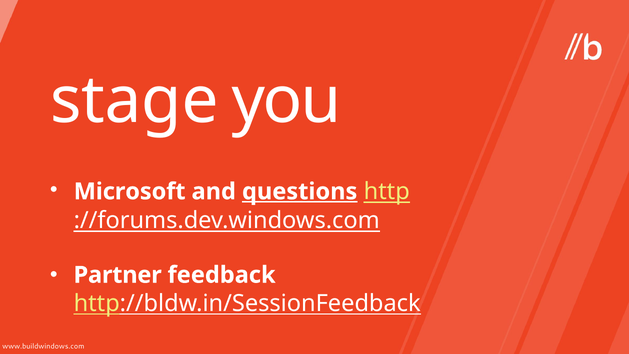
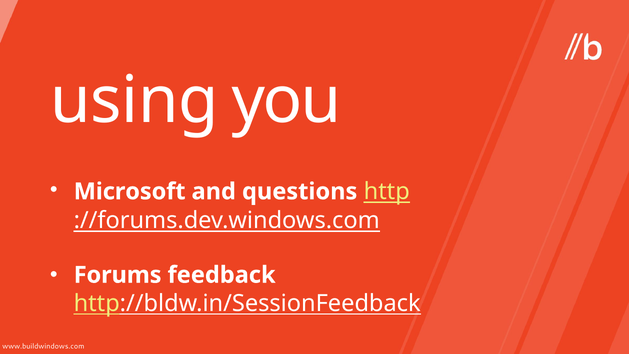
stage: stage -> using (134, 101)
questions underline: present -> none (300, 191)
Partner: Partner -> Forums (118, 275)
